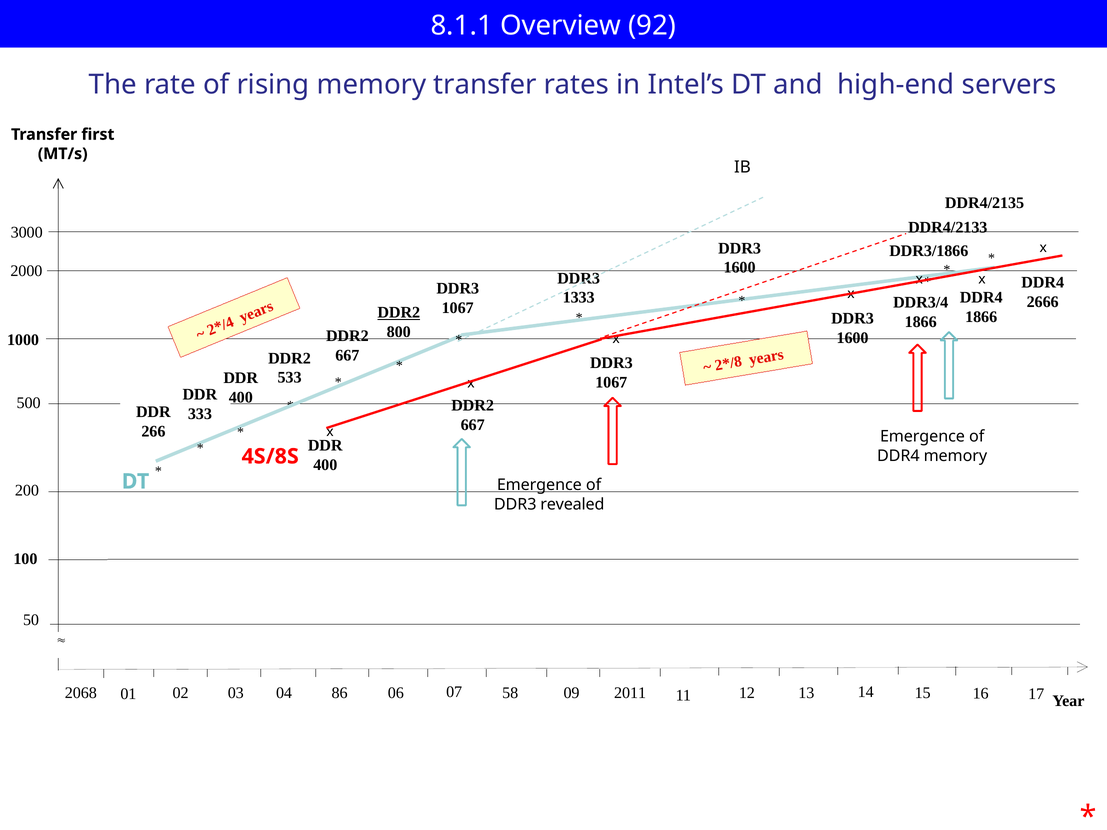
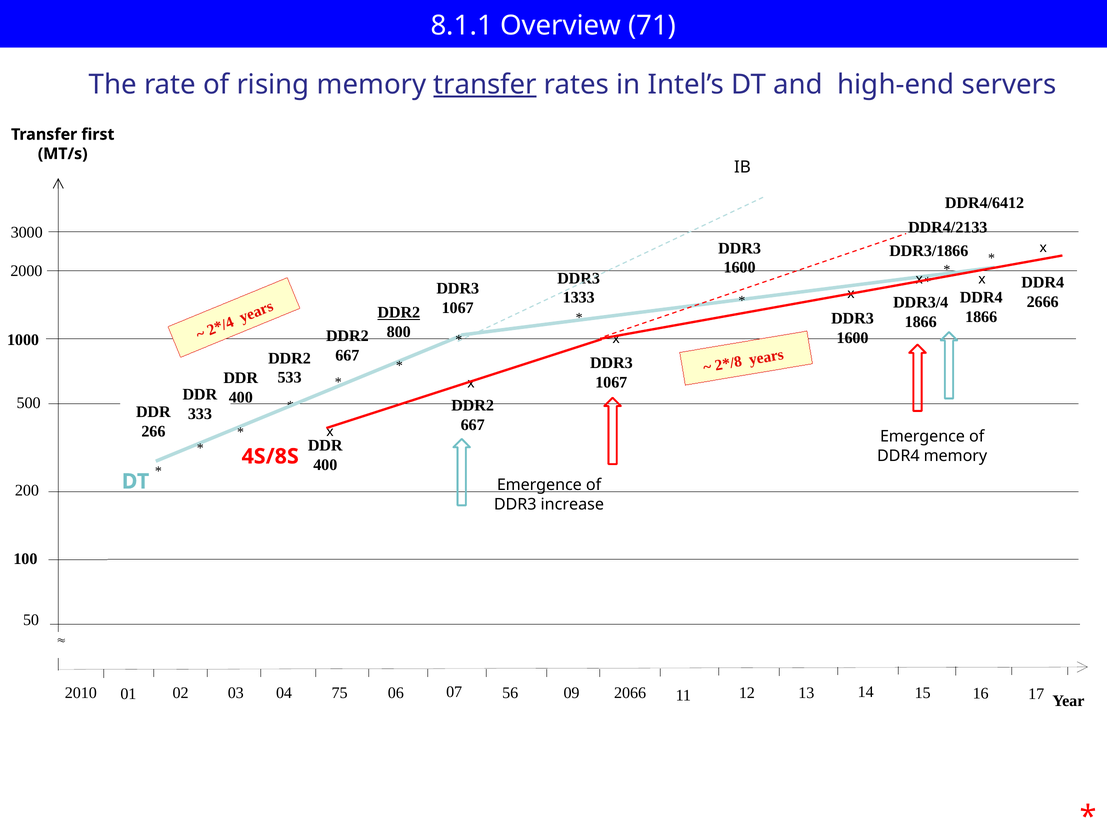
92: 92 -> 71 (652, 26)
transfer underline: none -> present (485, 85)
DDR4/2135: DDR4/2135 -> DDR4/6412 (985, 203)
revealed: revealed -> increase (572, 504)
2068: 2068 -> 2010 (81, 693)
86: 86 -> 75 (340, 693)
2011: 2011 -> 2066 (630, 693)
58: 58 -> 56 (510, 693)
